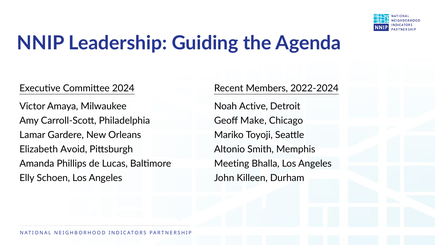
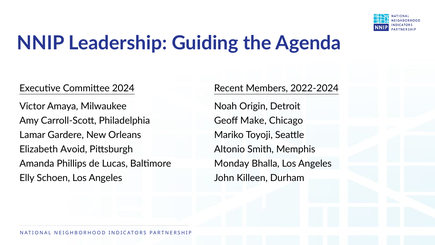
Active: Active -> Origin (254, 106)
Meeting: Meeting -> Monday (232, 164)
